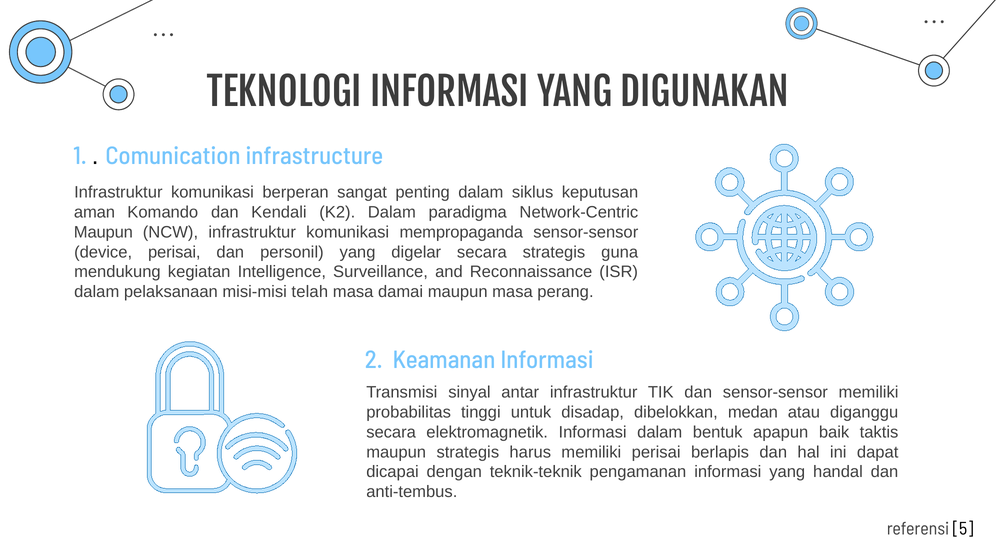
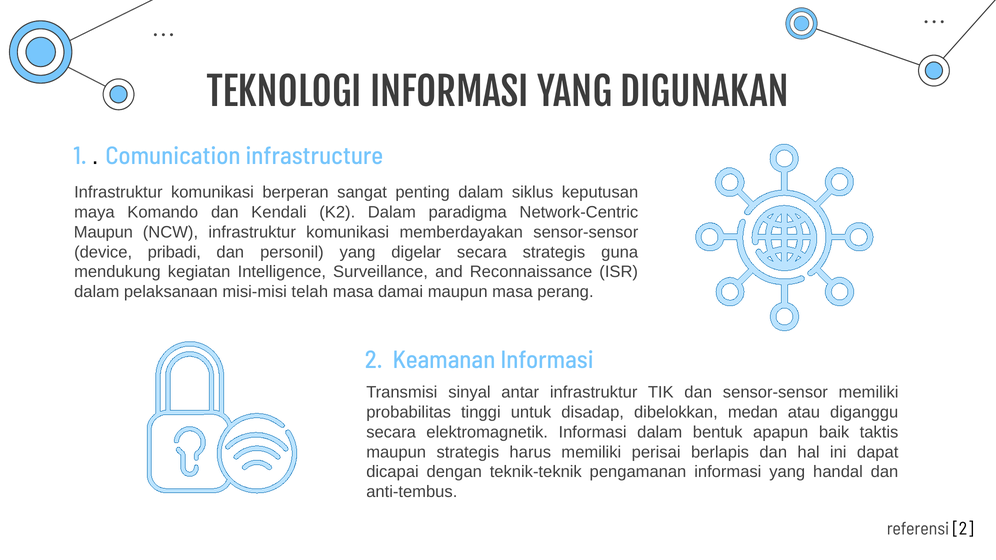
aman: aman -> maya (94, 212)
mempropaganda: mempropaganda -> memberdayakan (461, 232)
device perisai: perisai -> pribadi (174, 252)
referensi 5: 5 -> 2 (963, 529)
